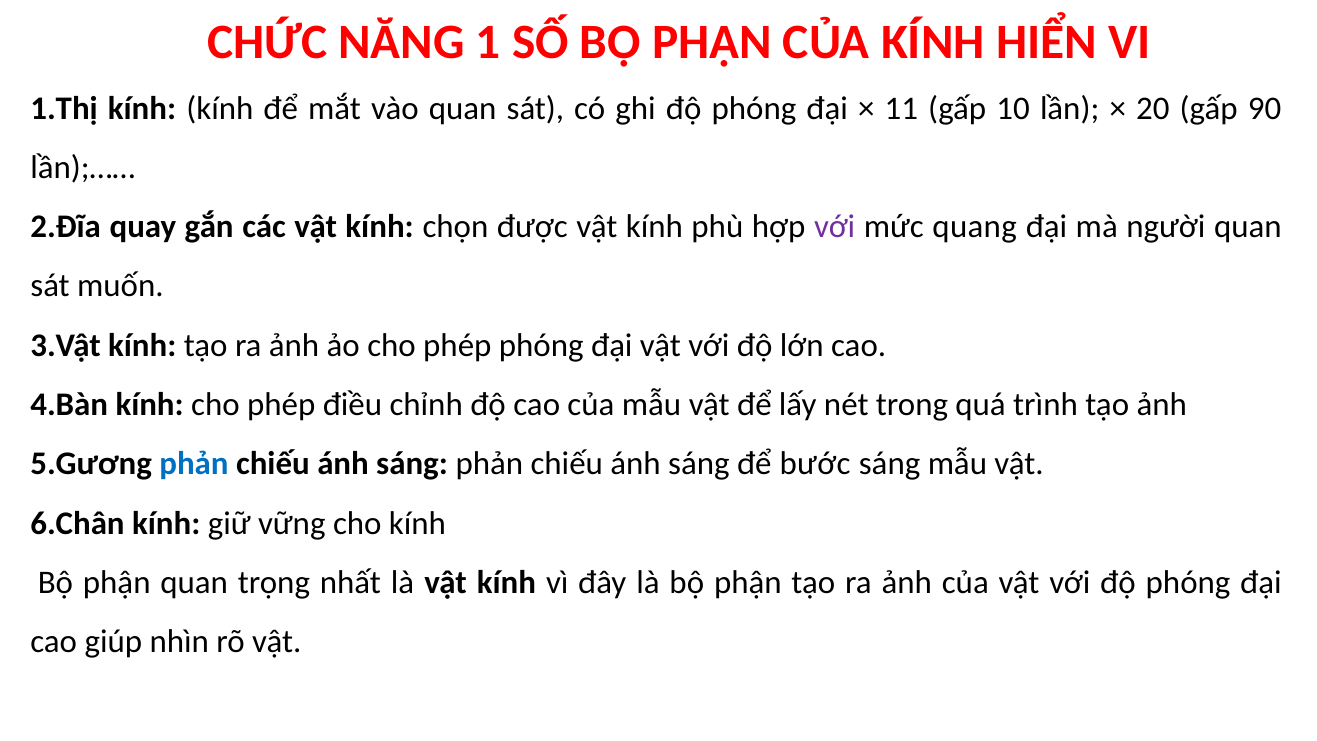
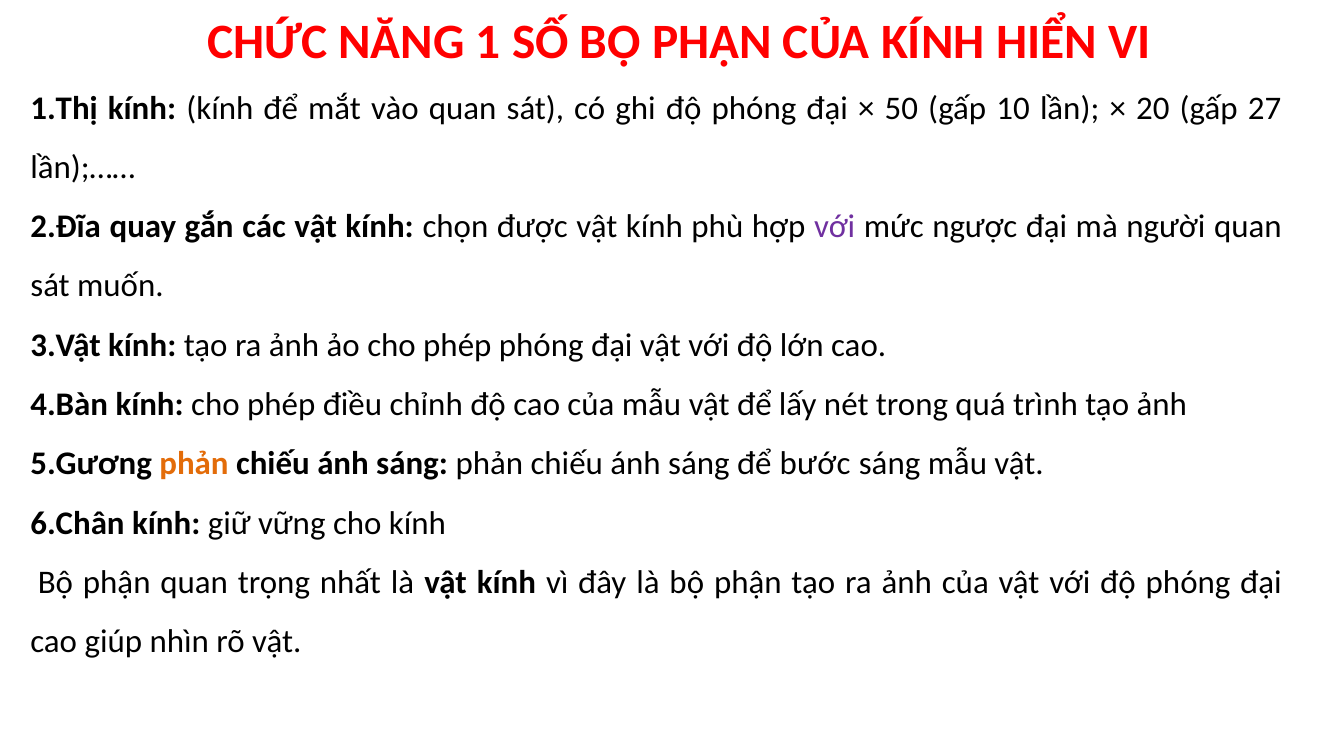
11: 11 -> 50 (901, 108)
90: 90 -> 27 (1265, 108)
quang: quang -> ngược (975, 227)
phản colour: blue -> orange (194, 464)
